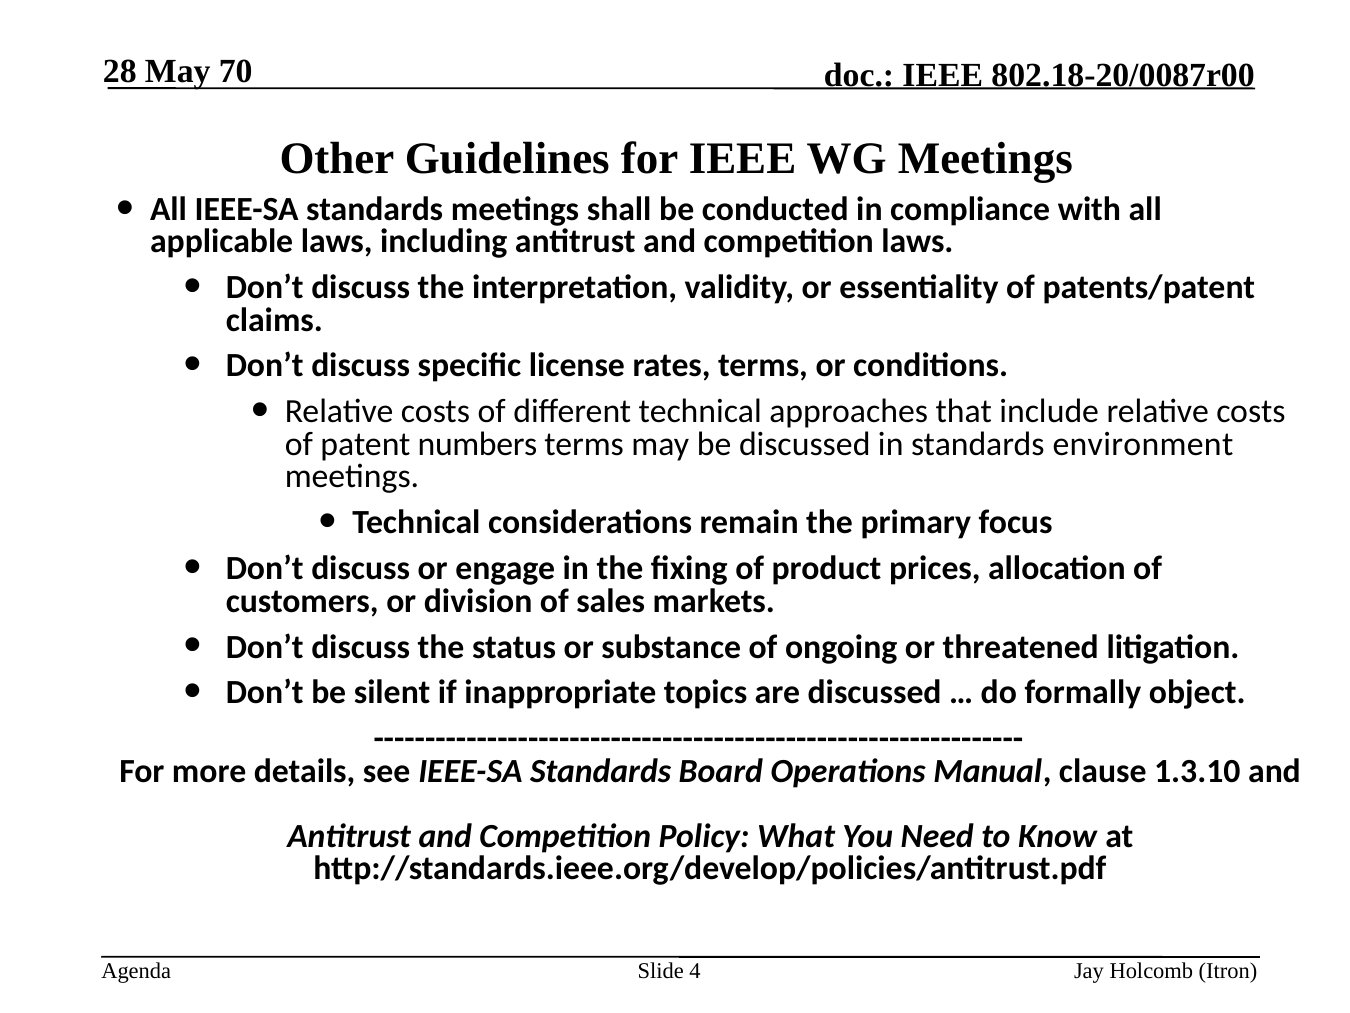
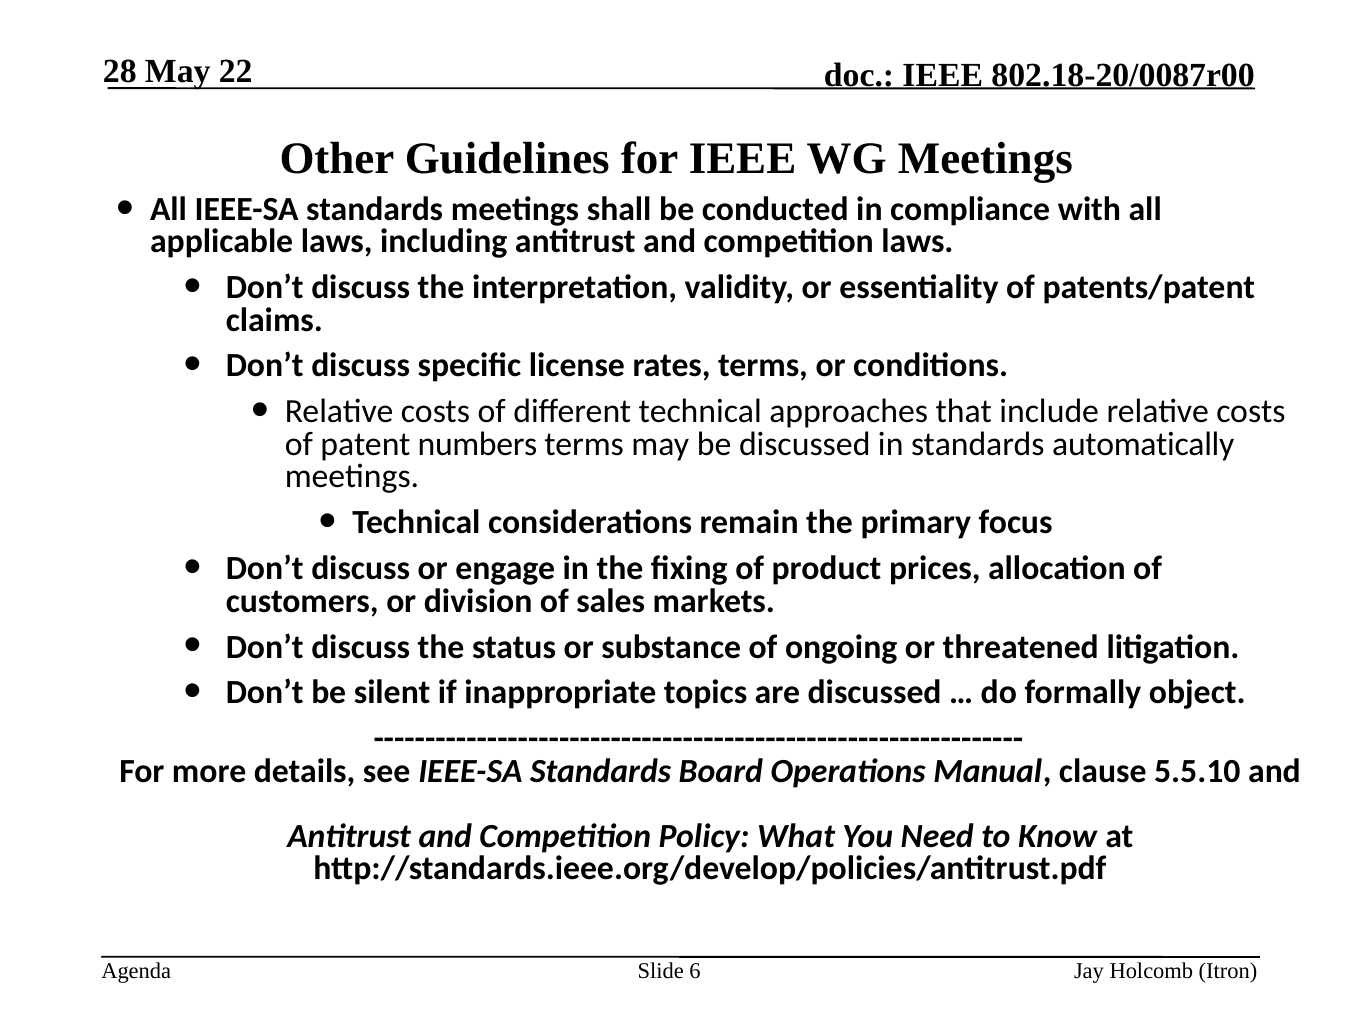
70: 70 -> 22 (236, 72)
environment: environment -> automatically (1143, 444)
1.3.10: 1.3.10 -> 5.5.10 (1197, 771)
4: 4 -> 6 (695, 971)
